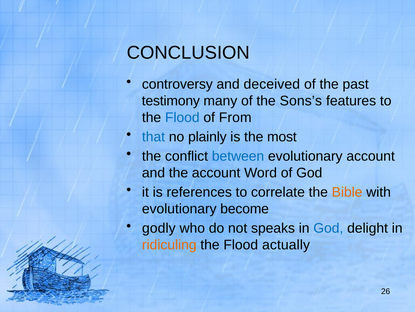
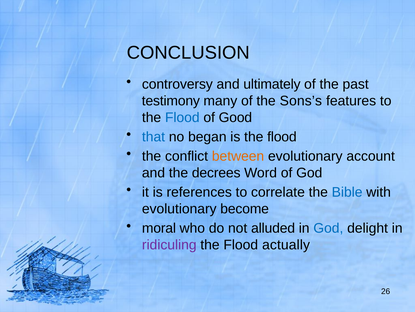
deceived: deceived -> ultimately (272, 84)
From: From -> Good (235, 117)
plainly: plainly -> began (207, 137)
is the most: most -> flood (282, 137)
between colour: blue -> orange (238, 156)
the account: account -> decrees (216, 172)
Bible colour: orange -> blue (347, 192)
godly: godly -> moral (159, 228)
speaks: speaks -> alluded (273, 228)
ridiculing colour: orange -> purple (169, 244)
